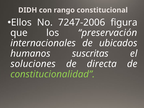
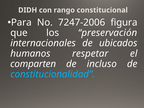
Ellos: Ellos -> Para (21, 22)
suscritas: suscritas -> respetar (90, 54)
soluciones: soluciones -> comparten (33, 64)
directa: directa -> incluso (102, 64)
constitucionalidad colour: light green -> light blue (53, 74)
